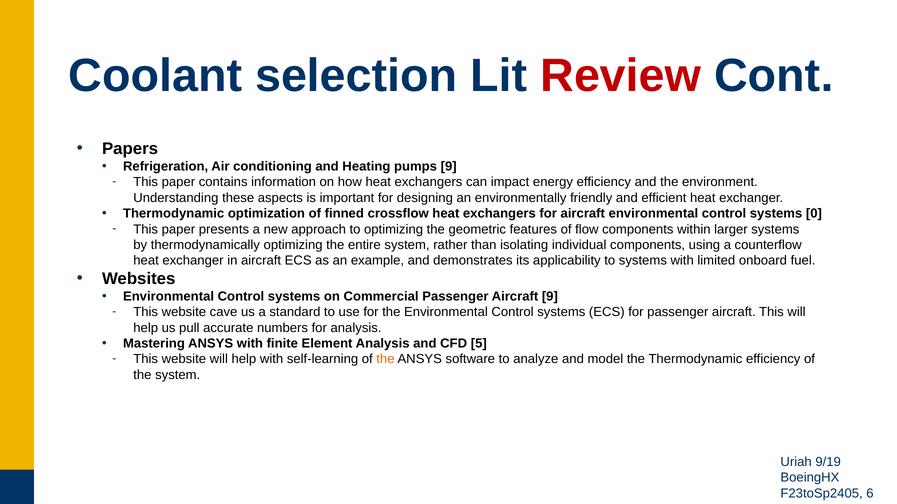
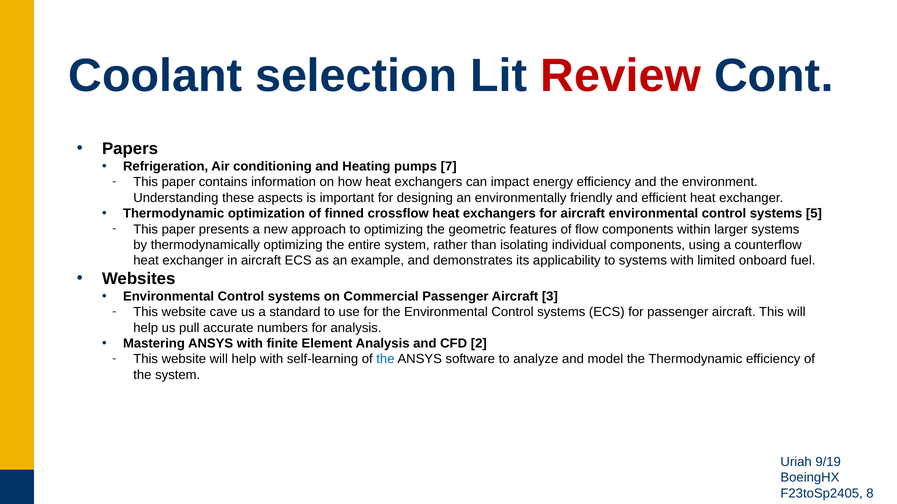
pumps 9: 9 -> 7 (449, 167)
0: 0 -> 5 (814, 214)
Aircraft 9: 9 -> 3 (550, 297)
5: 5 -> 2 (479, 344)
the colour: orange -> blue (385, 360)
6: 6 -> 8 (870, 494)
